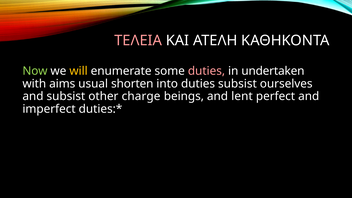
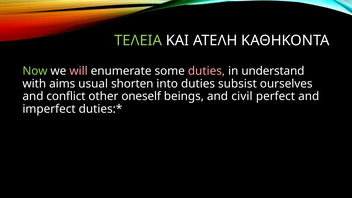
ΤΕΛΕΙΑ colour: pink -> light green (138, 41)
will colour: yellow -> pink (79, 71)
undertaken: undertaken -> understand (273, 71)
and subsist: subsist -> conflict (66, 96)
charge: charge -> oneself (141, 96)
lent: lent -> civil (242, 96)
